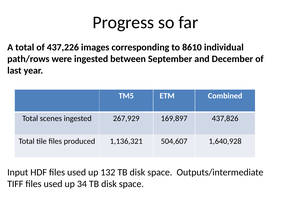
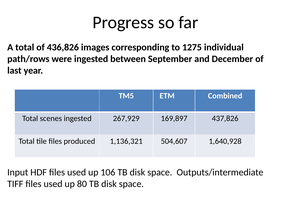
437,226: 437,226 -> 436,826 (63, 47)
8610: 8610 -> 1275 (192, 47)
132: 132 -> 106 (108, 172)
34: 34 -> 80 (82, 184)
